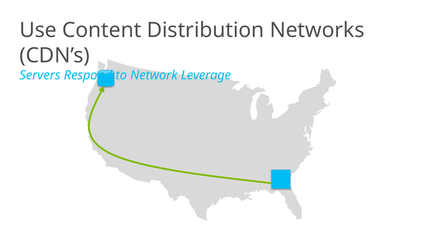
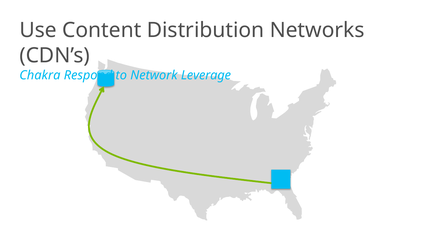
Servers: Servers -> Chakra (40, 75)
